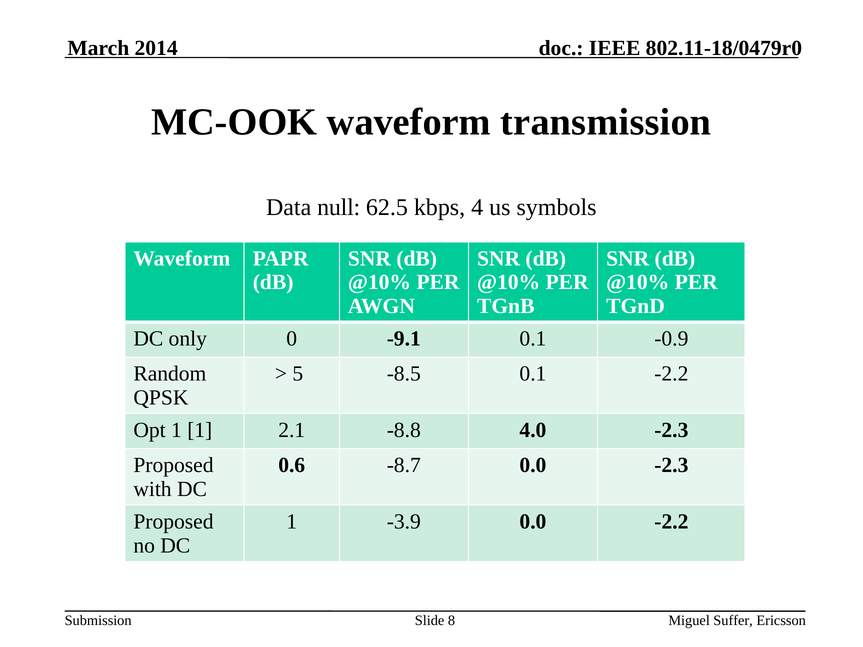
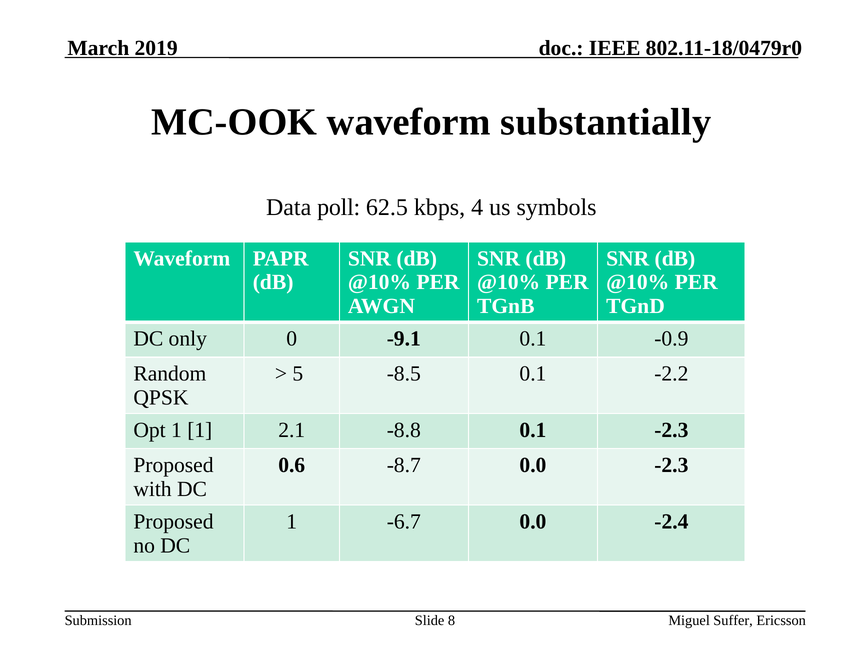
2014: 2014 -> 2019 (156, 48)
transmission: transmission -> substantially (606, 122)
null: null -> poll (339, 207)
-8.8 4.0: 4.0 -> 0.1 (533, 430)
-3.9: -3.9 -> -6.7 (404, 522)
0.0 -2.2: -2.2 -> -2.4 (671, 522)
